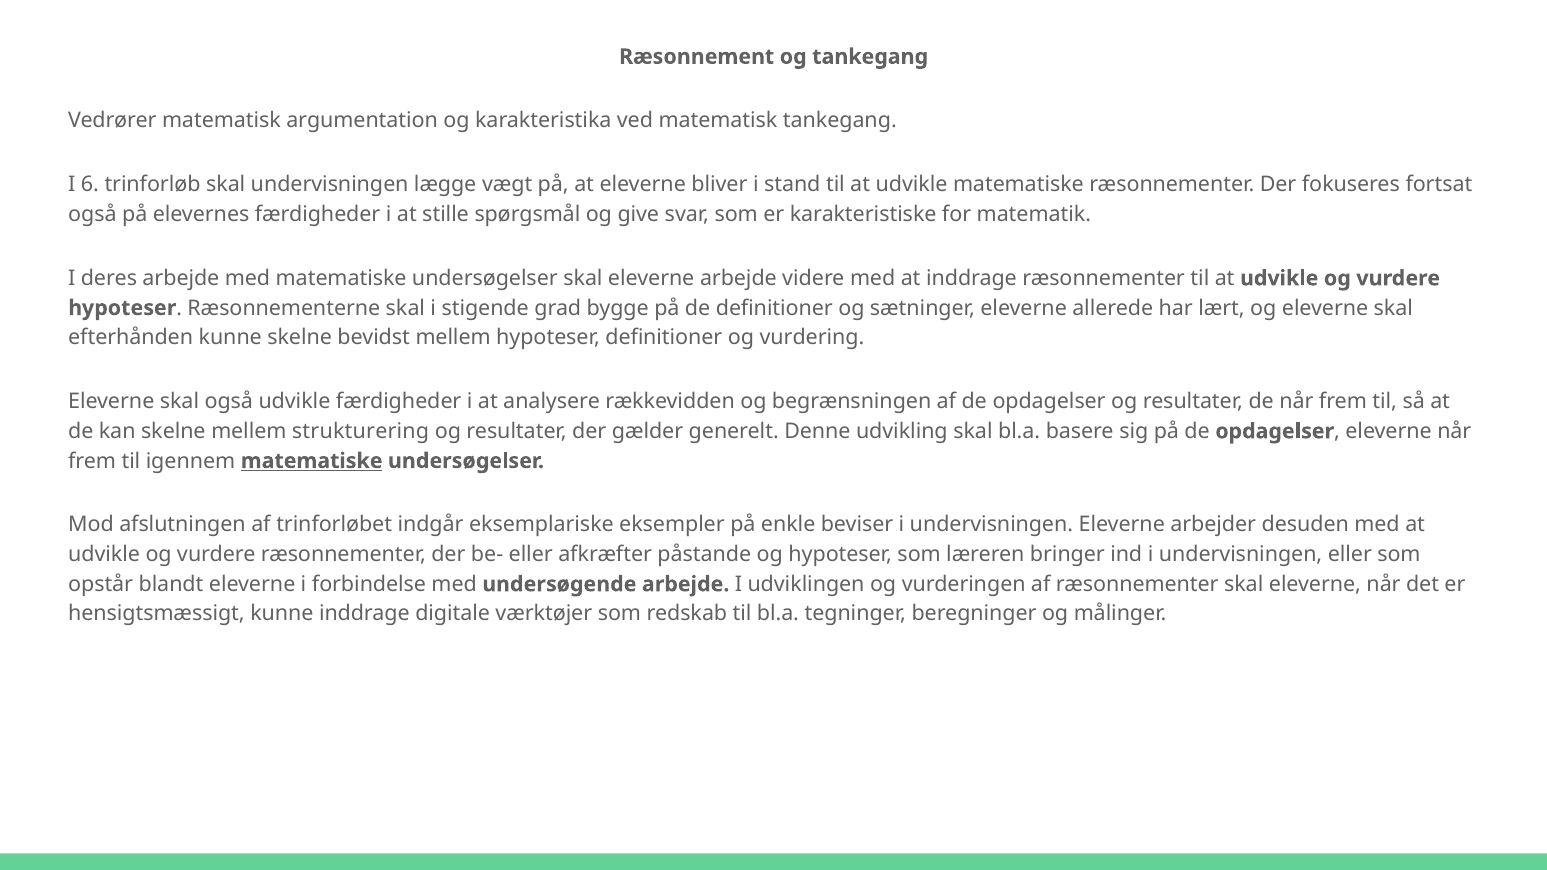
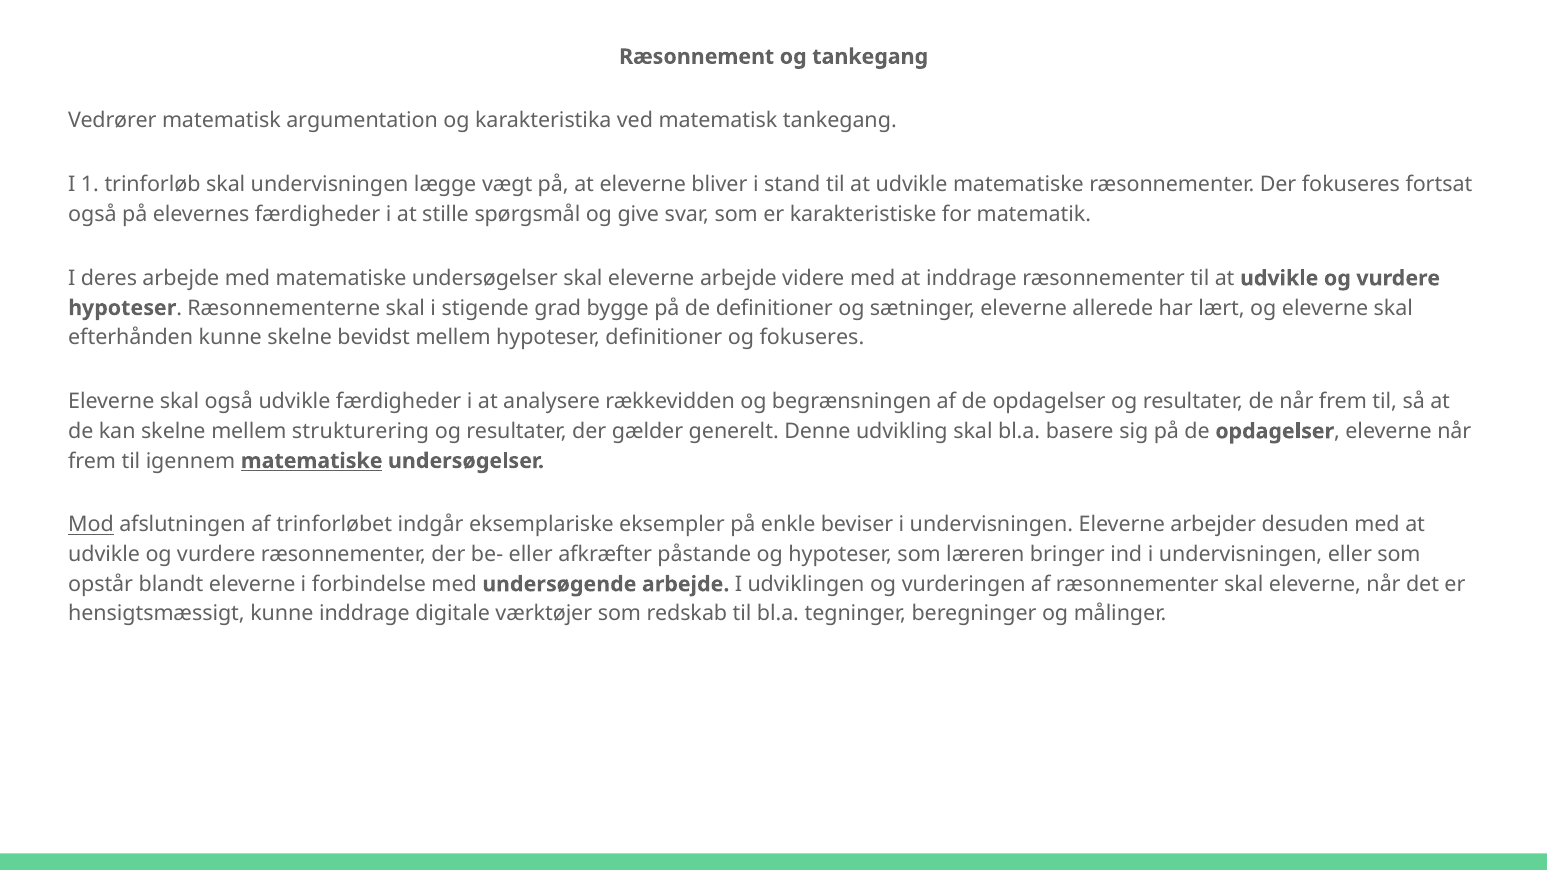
6: 6 -> 1 (90, 185)
og vurdering: vurdering -> fokuseres (812, 338)
Mod underline: none -> present (91, 525)
